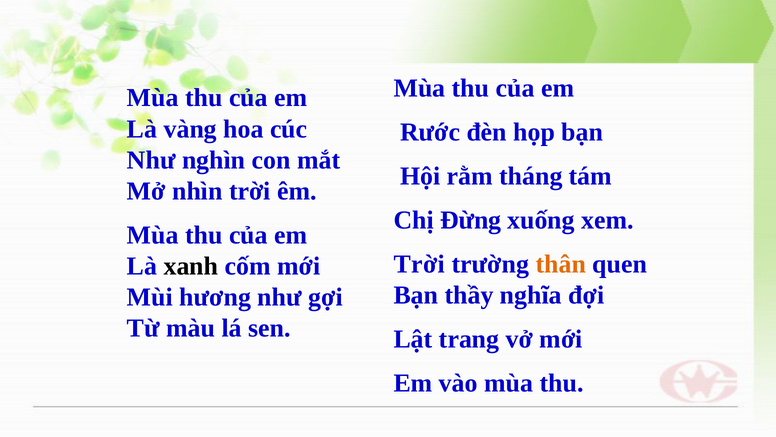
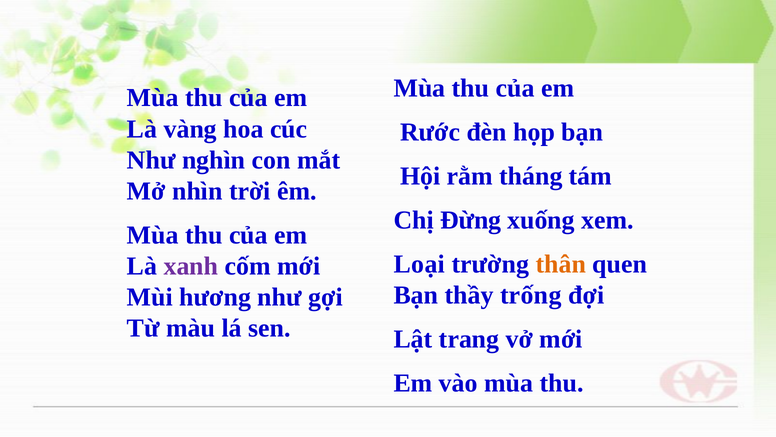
Trời: Trời -> Loại (419, 264)
xanh colour: black -> purple (191, 266)
nghĩa: nghĩa -> trống (531, 295)
